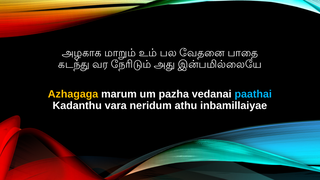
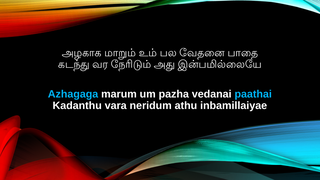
Azhagaga colour: yellow -> light blue (73, 94)
